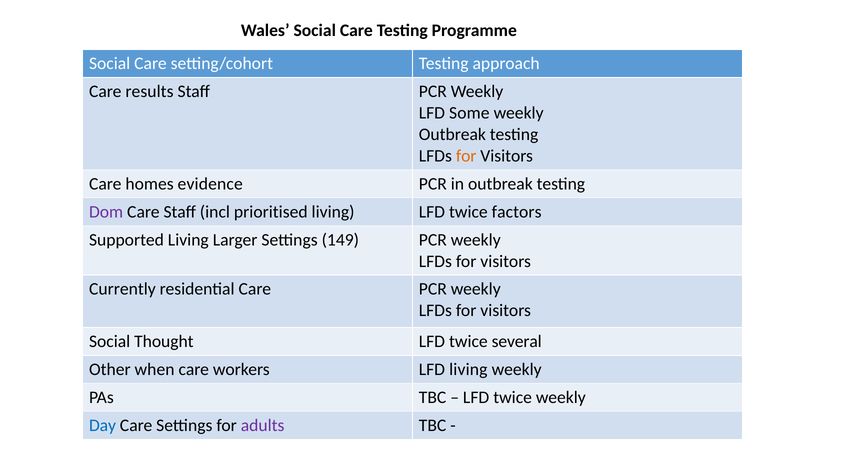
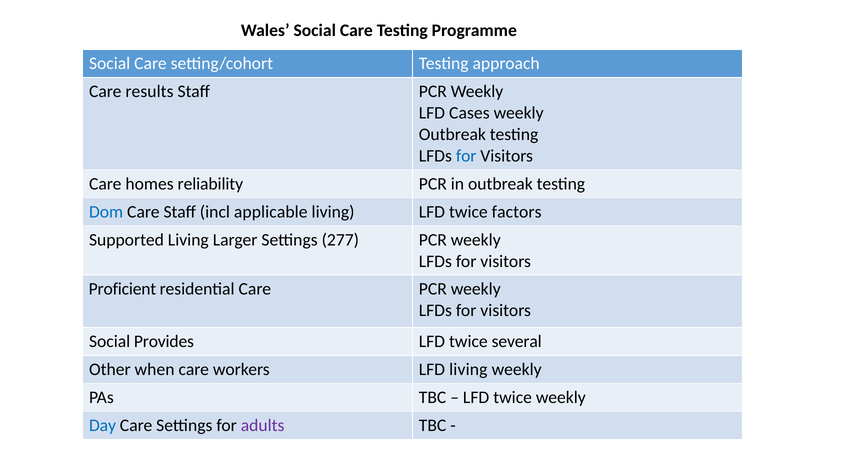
Some: Some -> Cases (469, 113)
for colour: orange -> blue (466, 156)
evidence: evidence -> reliability (210, 184)
Dom colour: purple -> blue (106, 212)
prioritised: prioritised -> applicable (271, 212)
149: 149 -> 277 (340, 240)
Currently: Currently -> Proficient (122, 289)
Thought: Thought -> Provides (164, 342)
